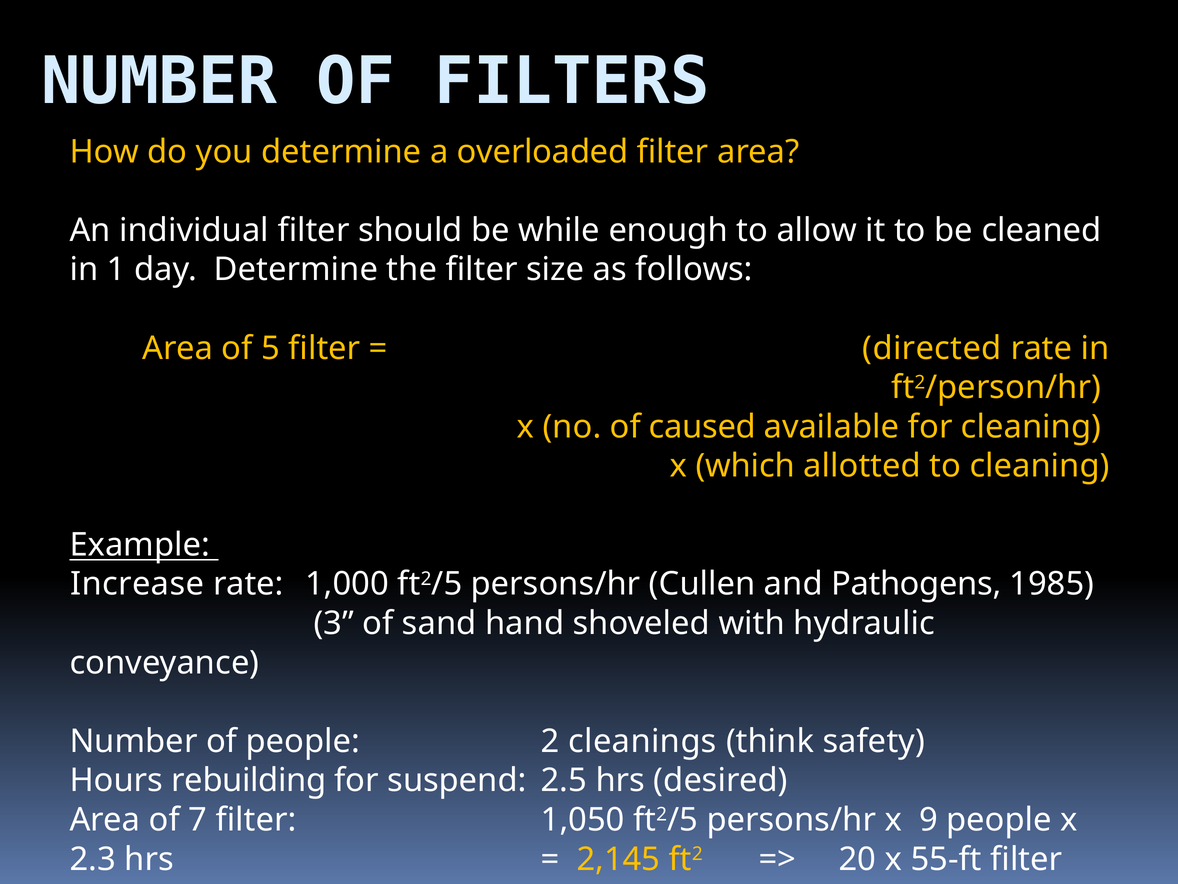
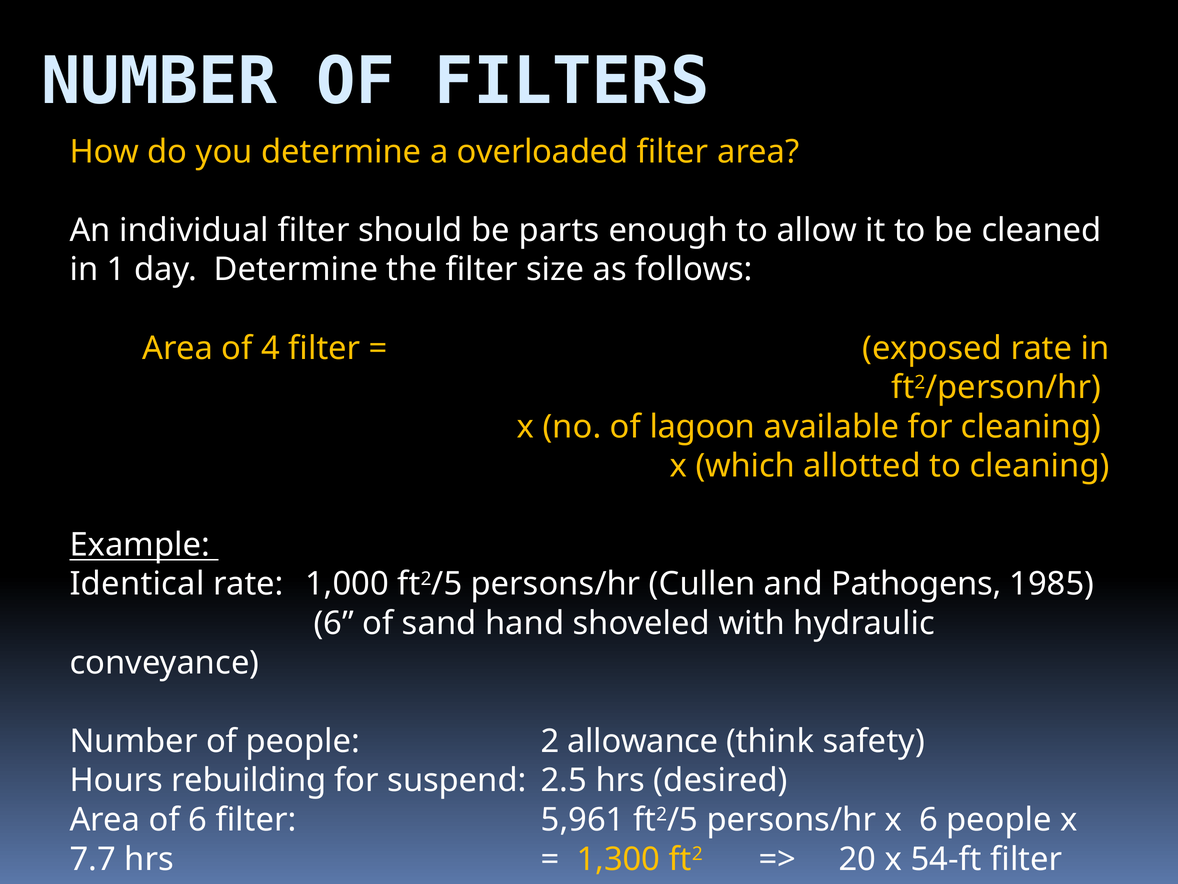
while: while -> parts (559, 230)
5: 5 -> 4 (270, 348)
directed: directed -> exposed (932, 348)
caused: caused -> lagoon (702, 427)
Increase: Increase -> Identical (137, 584)
3: 3 -> 6 (334, 623)
cleanings: cleanings -> allowance (643, 741)
of 7: 7 -> 6 (198, 819)
1,050: 1,050 -> 5,961 (583, 819)
x 9: 9 -> 6 (928, 819)
2.3: 2.3 -> 7.7 (93, 859)
2,145: 2,145 -> 1,300 (618, 859)
55-ft: 55-ft -> 54-ft (946, 859)
